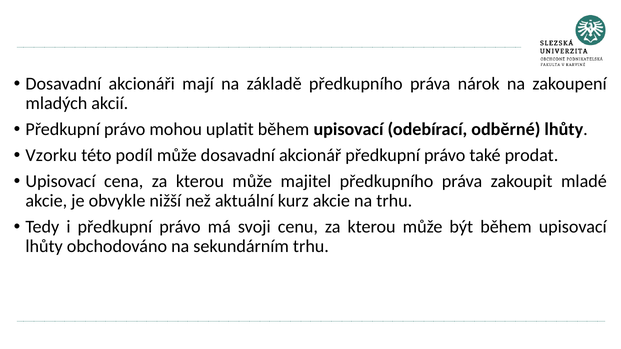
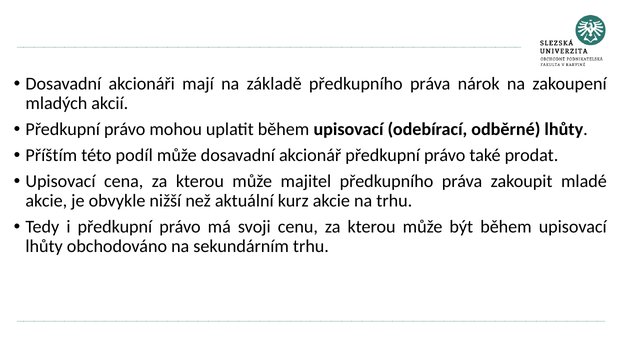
Vzorku: Vzorku -> Příštím (51, 155)
